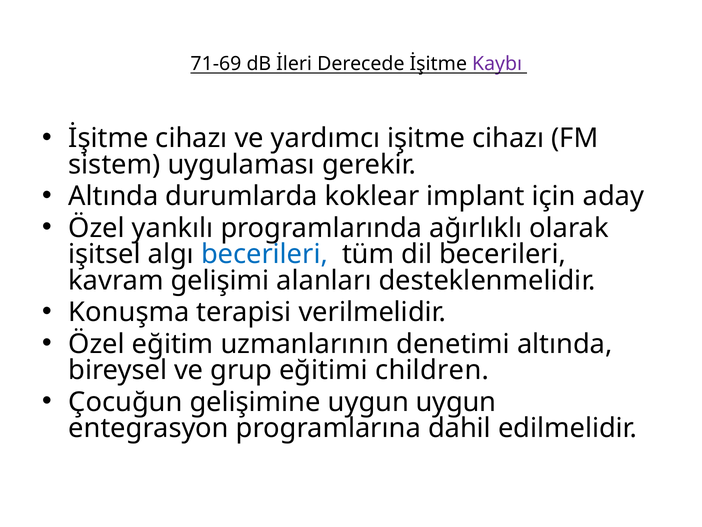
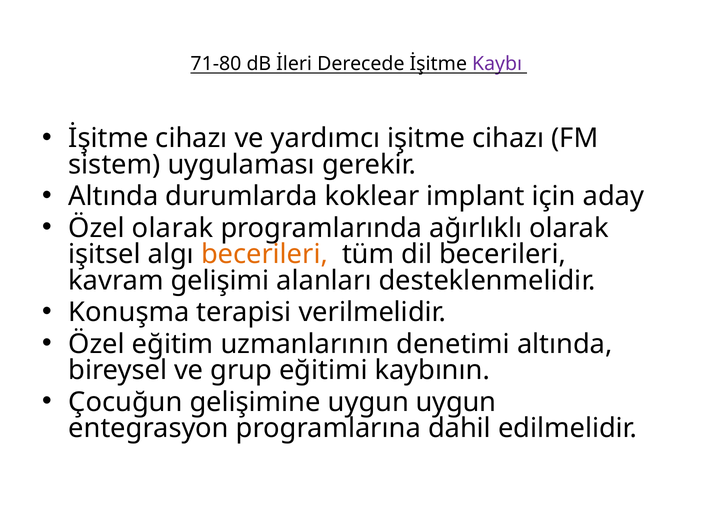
71-69: 71-69 -> 71-80 (216, 64)
Özel yankılı: yankılı -> olarak (173, 228)
becerileri colour: blue -> orange (264, 254)
children: children -> kaybının (432, 370)
